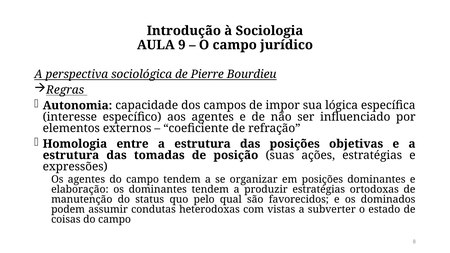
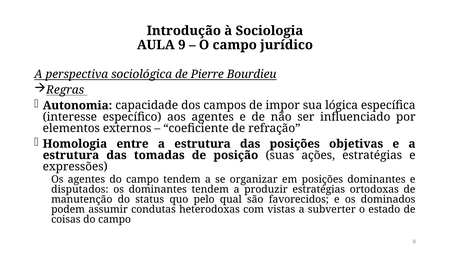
elaboração: elaboração -> disputados (80, 190)
